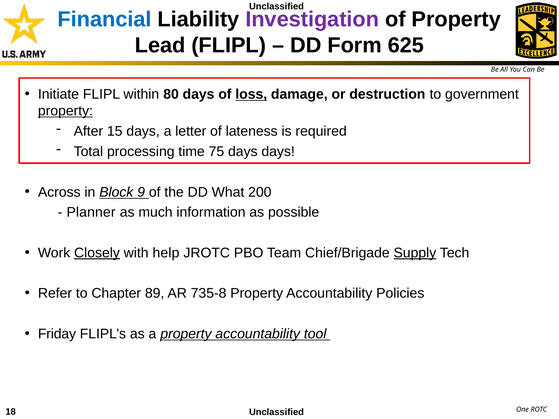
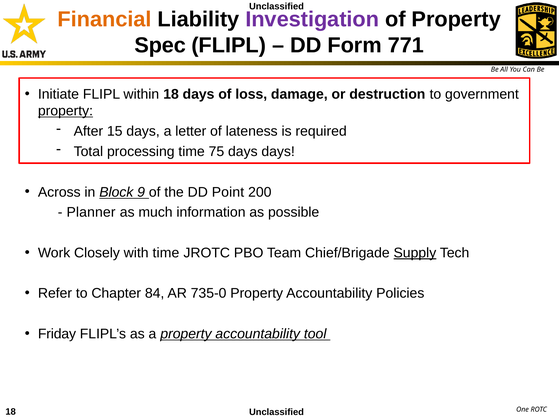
Financial colour: blue -> orange (105, 19)
Lead: Lead -> Spec (160, 45)
625: 625 -> 771 (406, 45)
within 80: 80 -> 18 (171, 94)
loss underline: present -> none (251, 94)
What: What -> Point (228, 192)
Closely underline: present -> none (97, 253)
with help: help -> time (166, 253)
89: 89 -> 84 (155, 294)
735-8: 735-8 -> 735-0 (209, 294)
